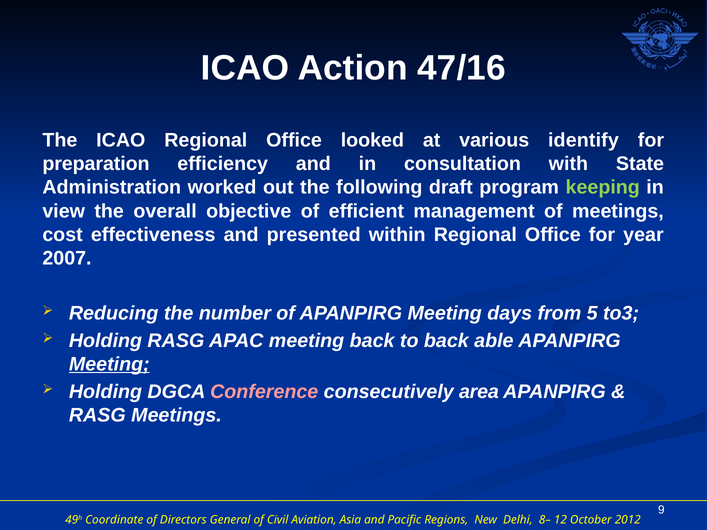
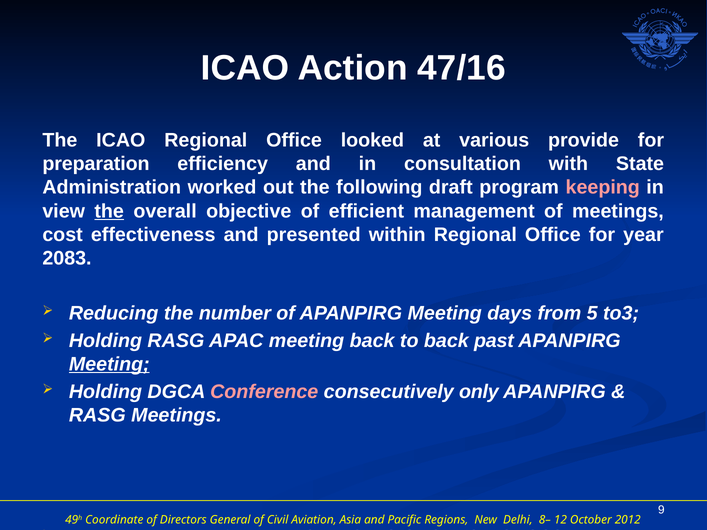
identify: identify -> provide (584, 140)
keeping colour: light green -> pink (603, 188)
the underline: none -> present (109, 211)
2007: 2007 -> 2083 (67, 258)
able: able -> past (494, 341)
area: area -> only (479, 392)
